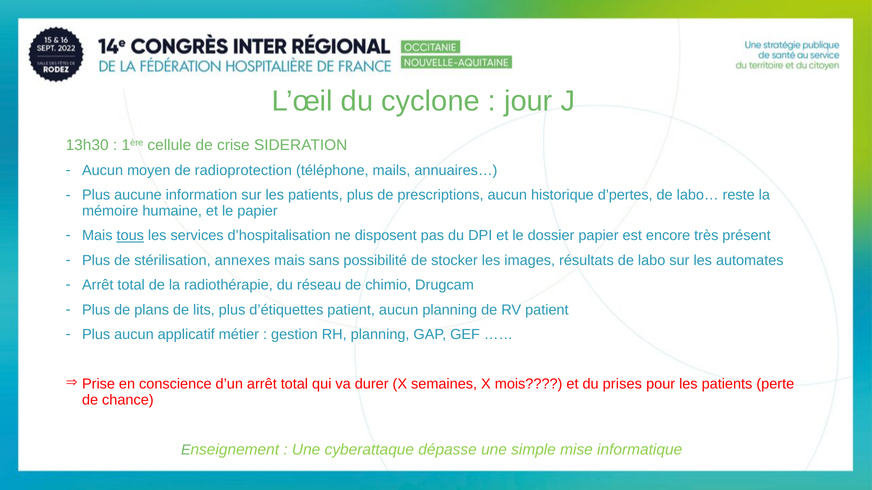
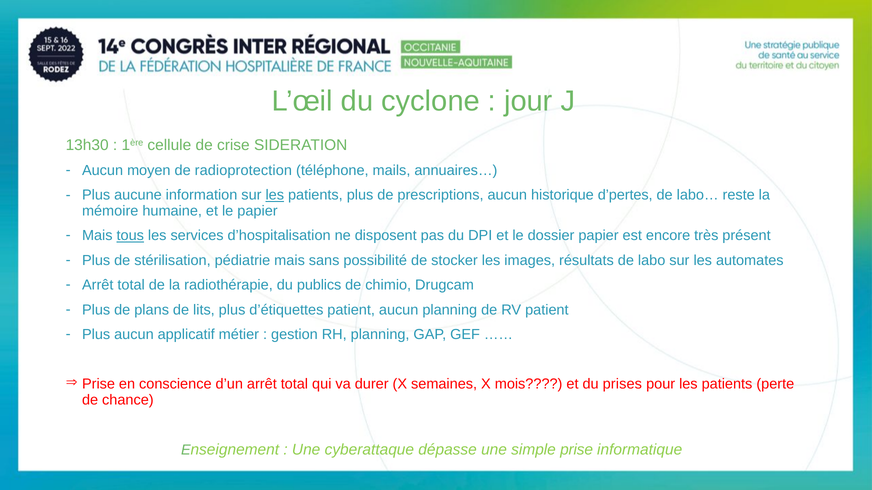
les underline: none -> present (275, 195)
annexes: annexes -> pédiatrie (242, 261)
réseau: réseau -> publics (319, 285)
simple mise: mise -> prise (577, 450)
